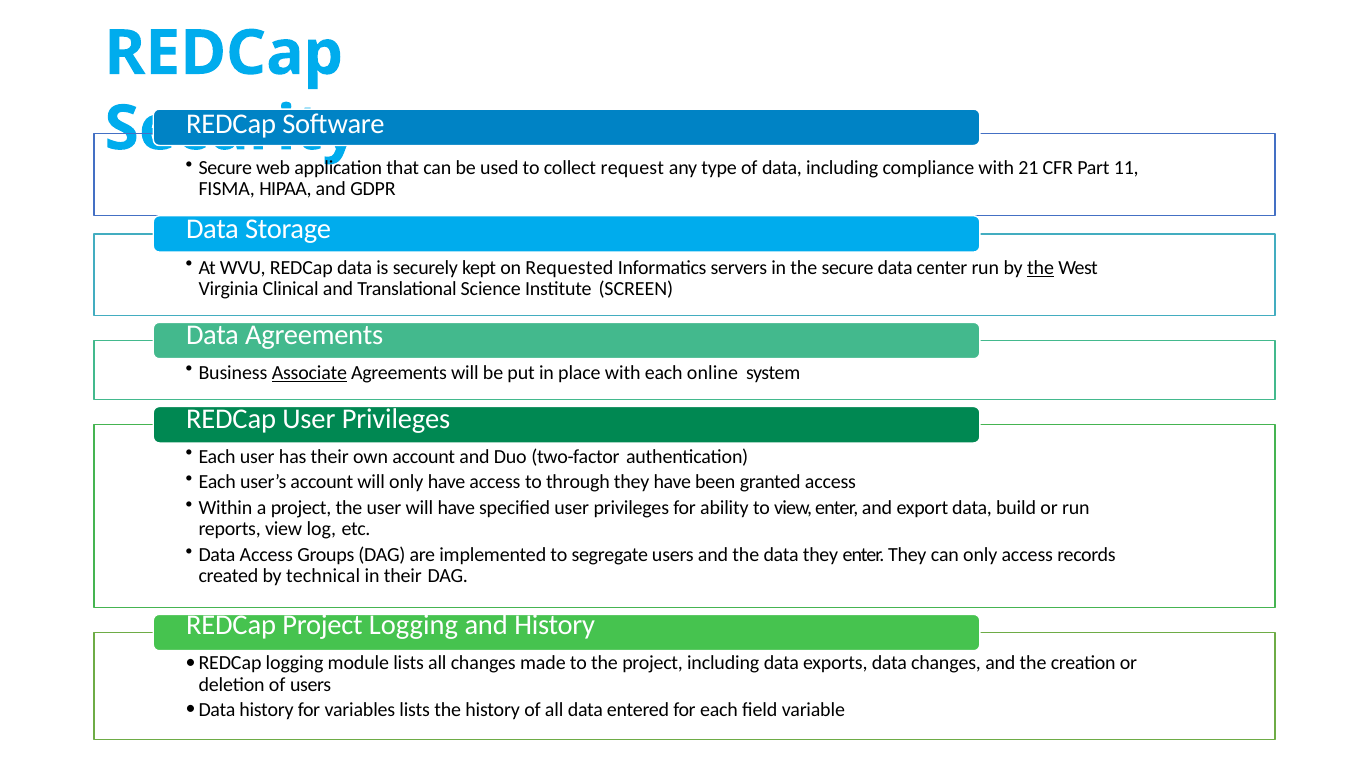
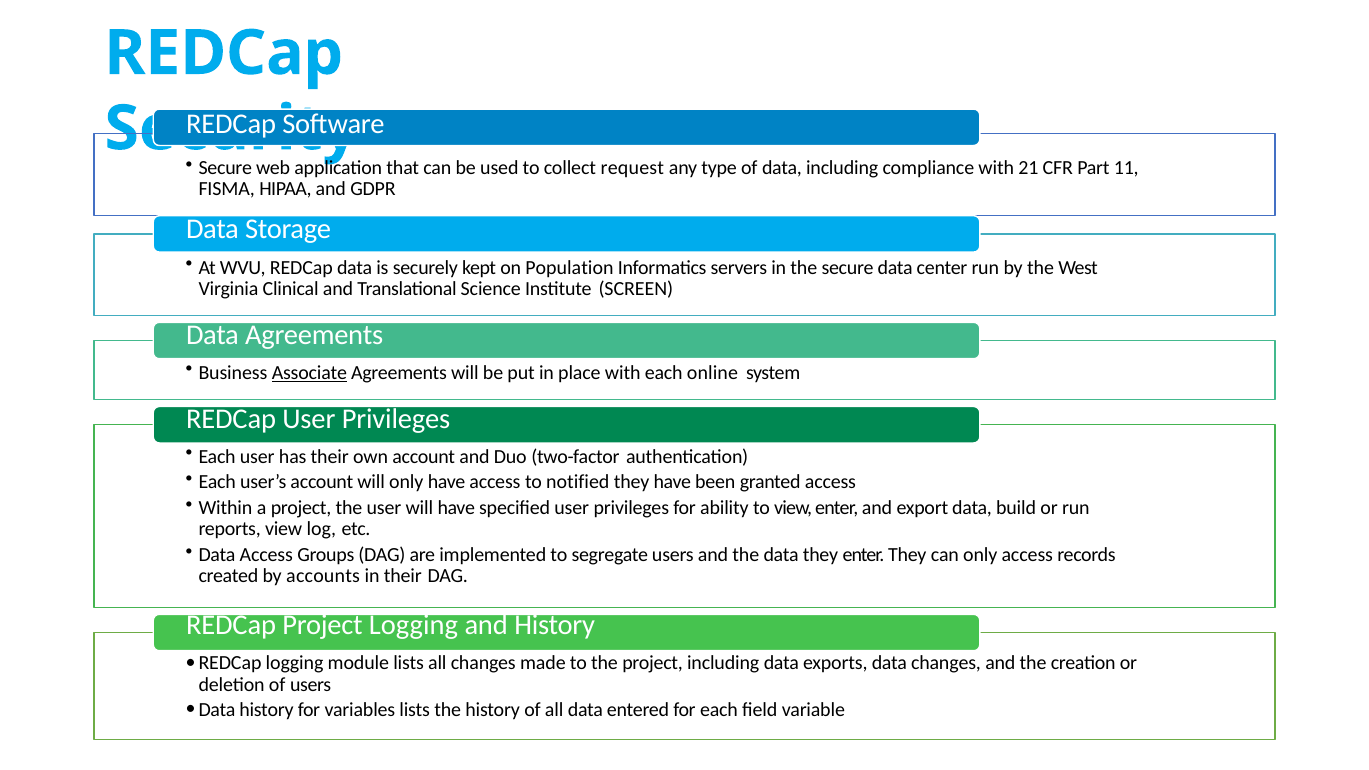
Requested: Requested -> Population (569, 268)
the underline: present -> none (1041, 268)
through: through -> notified (578, 482)
technical: technical -> accounts (323, 576)
